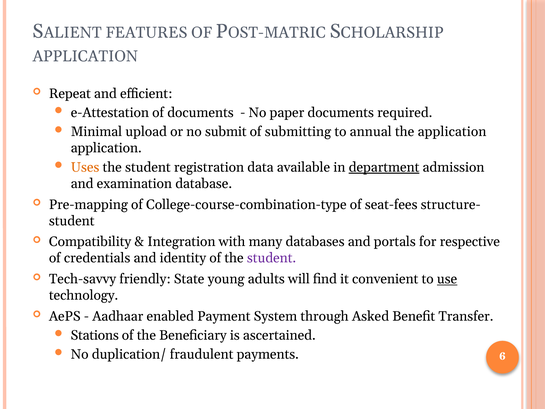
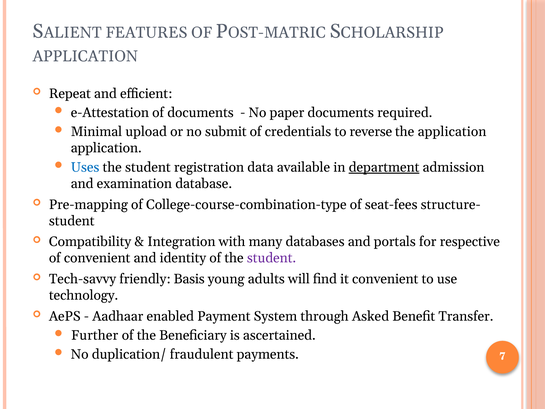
submitting: submitting -> credentials (298, 132)
annual: annual -> reverse (371, 132)
Uses colour: orange -> blue (85, 167)
of credentials: credentials -> convenient (97, 258)
State: State -> Basis (189, 279)
use underline: present -> none (447, 279)
Stations: Stations -> Further (95, 335)
6: 6 -> 7 (503, 356)
